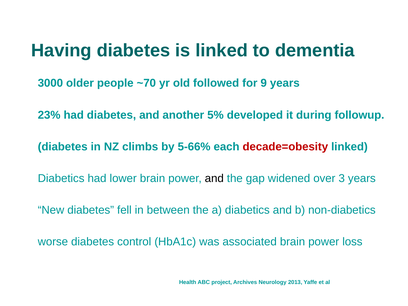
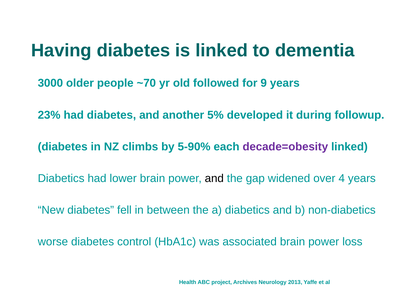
5-66%: 5-66% -> 5-90% (194, 147)
decade=obesity colour: red -> purple (285, 147)
3: 3 -> 4 (342, 178)
